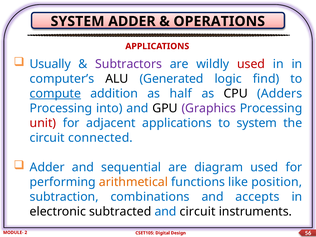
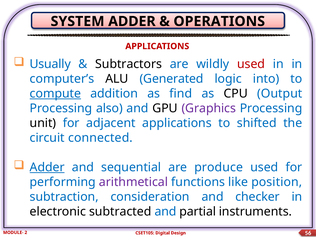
Subtractors colour: purple -> black (129, 64)
find: find -> into (266, 79)
half: half -> find (181, 94)
Adders: Adders -> Output (280, 94)
into: into -> also (109, 108)
unit colour: red -> black (43, 123)
to system: system -> shifted (257, 123)
Adder underline: none -> present (47, 167)
diagram: diagram -> produce (219, 167)
arithmetical colour: orange -> purple (133, 182)
combinations: combinations -> consideration (150, 197)
accepts: accepts -> checker (258, 197)
and circuit: circuit -> partial (198, 212)
